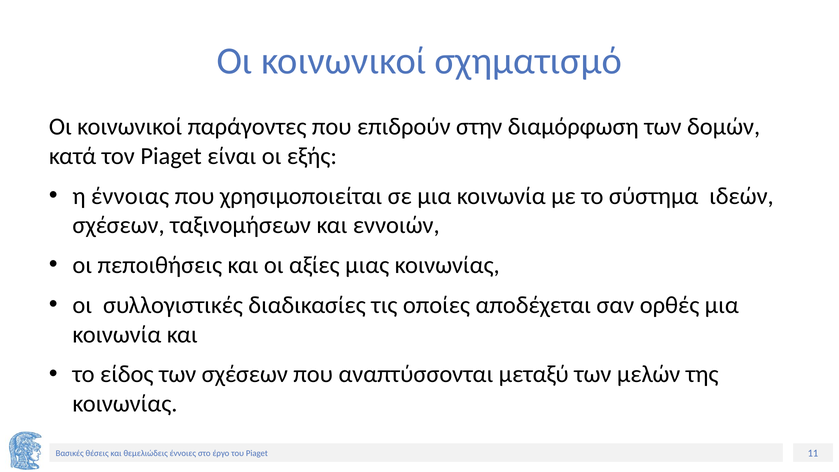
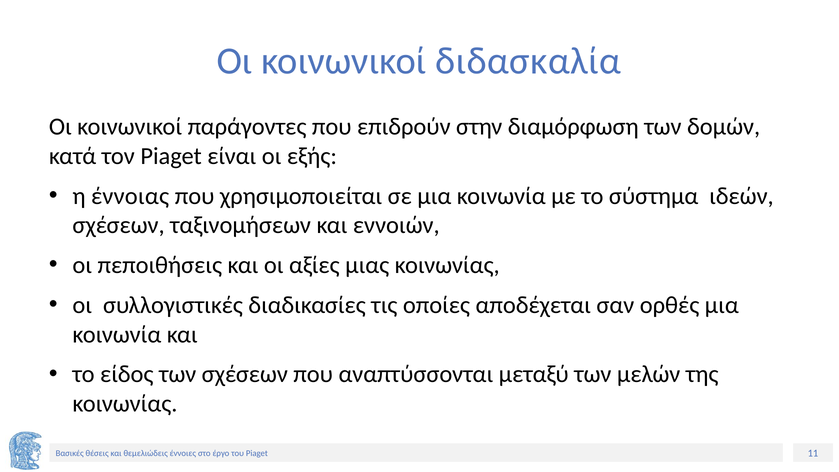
σχηματισμό: σχηματισμό -> διδασκαλία (528, 61)
